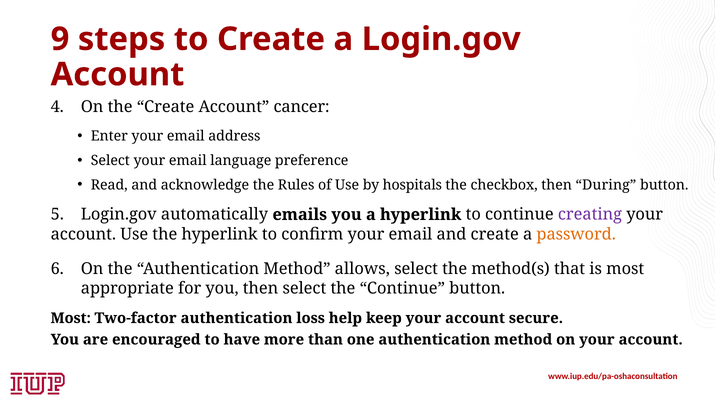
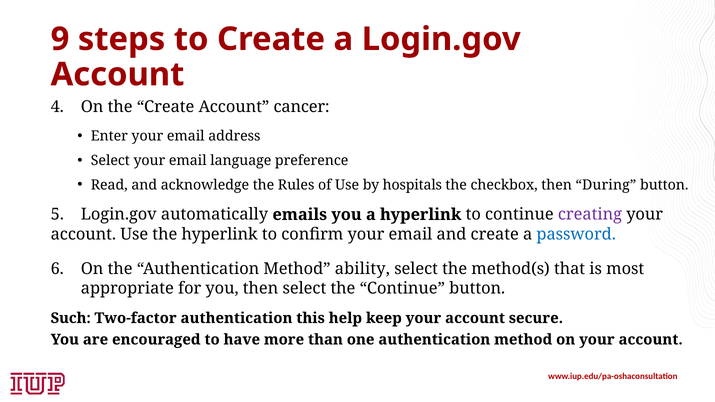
password colour: orange -> blue (576, 234)
allows: allows -> ability (362, 269)
Most: Most -> Such (71, 318)
loss: loss -> this (311, 318)
